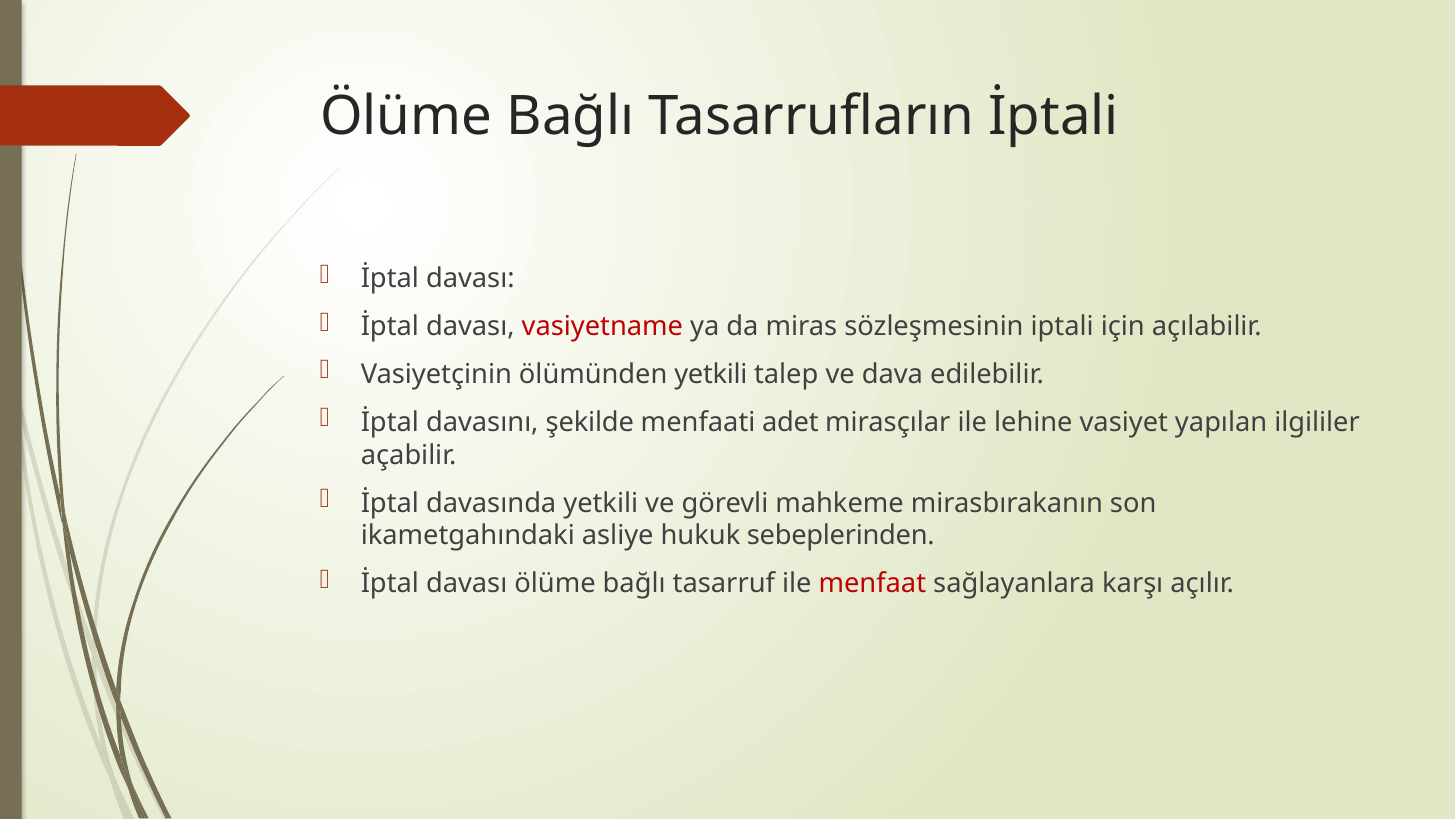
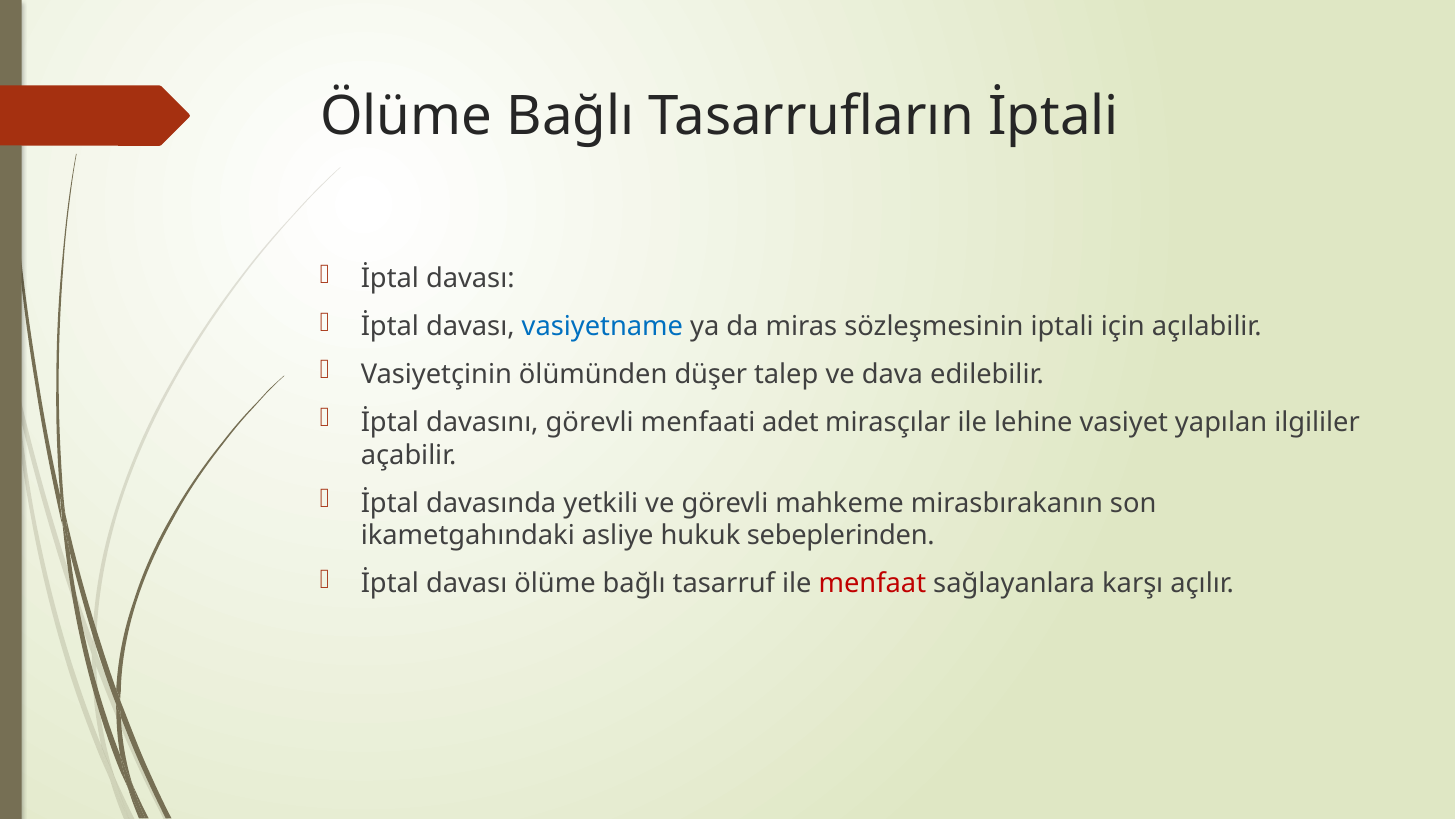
vasiyetname colour: red -> blue (602, 326)
ölümünden yetkili: yetkili -> düşer (711, 374)
davasını şekilde: şekilde -> görevli (590, 422)
